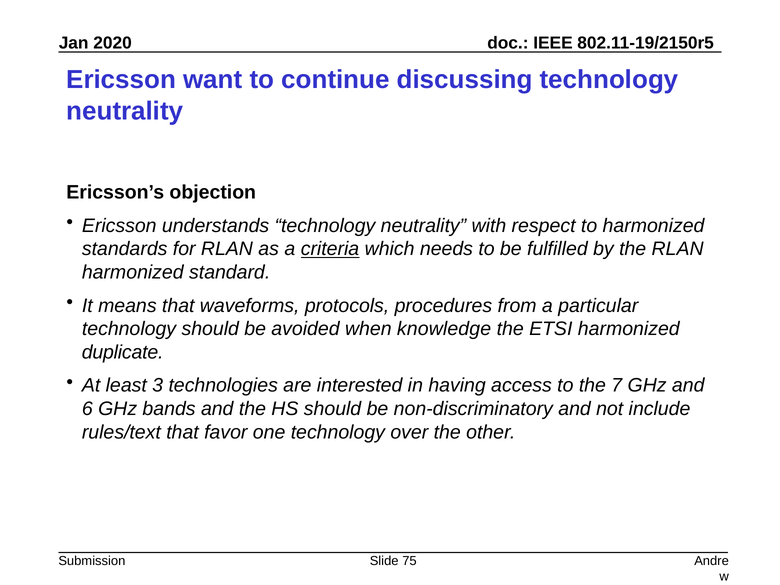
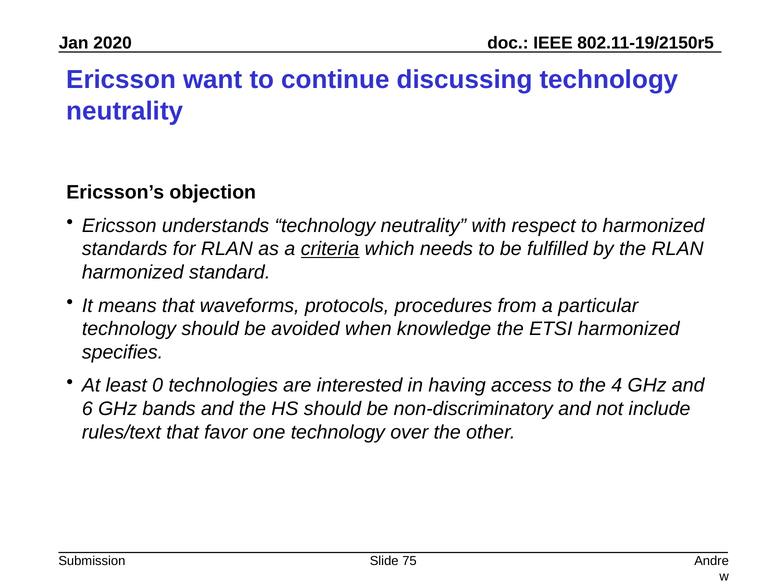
duplicate: duplicate -> specifies (123, 352)
3: 3 -> 0 (158, 386)
7: 7 -> 4 (617, 386)
